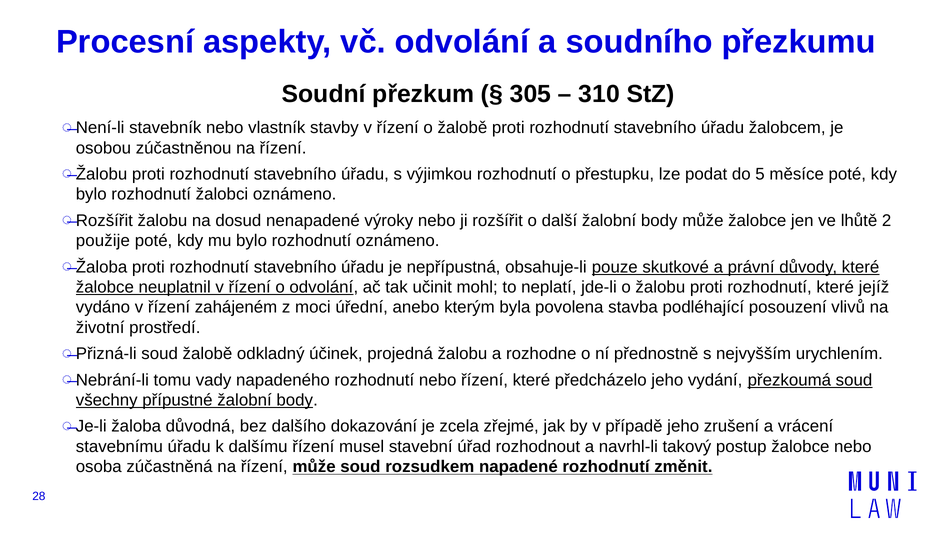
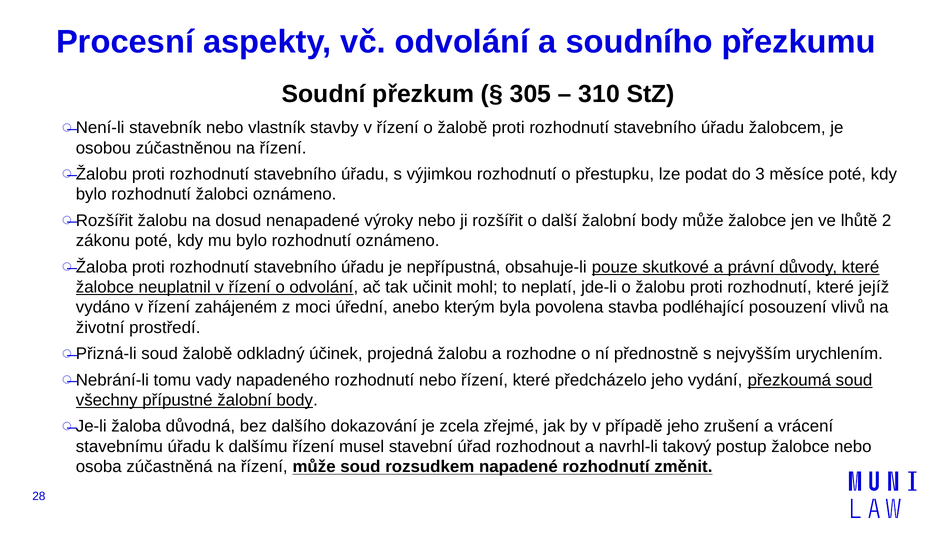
5: 5 -> 3 (760, 174)
použije: použije -> zákonu (103, 241)
